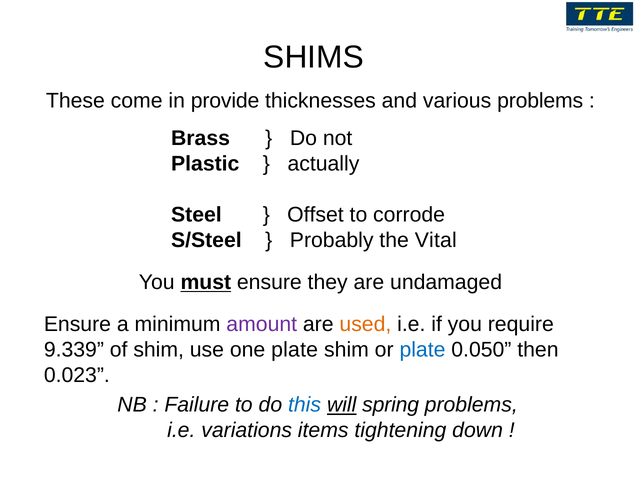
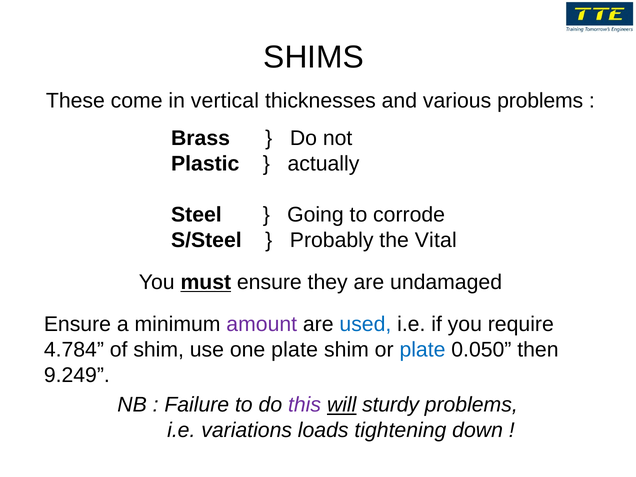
provide: provide -> vertical (225, 101)
Offset: Offset -> Going (315, 215)
used colour: orange -> blue (365, 324)
9.339: 9.339 -> 4.784 (74, 350)
0.023: 0.023 -> 9.249 (77, 375)
this colour: blue -> purple (305, 405)
spring: spring -> sturdy (391, 405)
items: items -> loads (323, 430)
